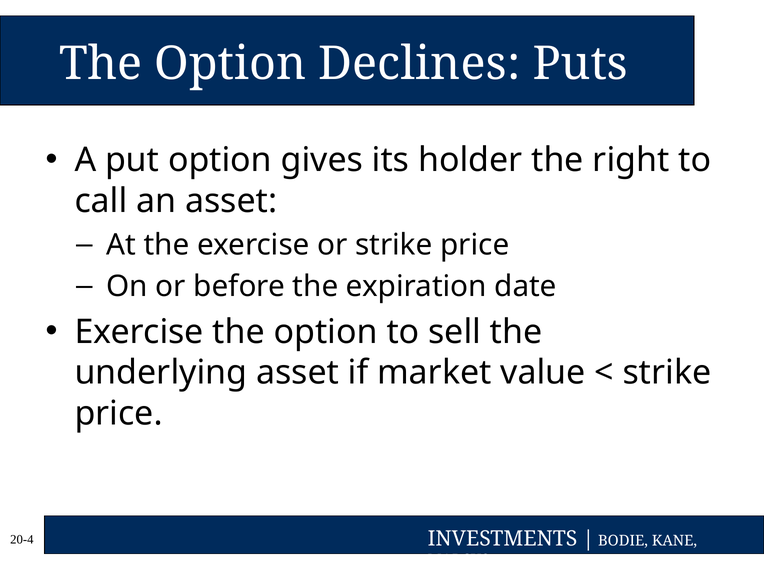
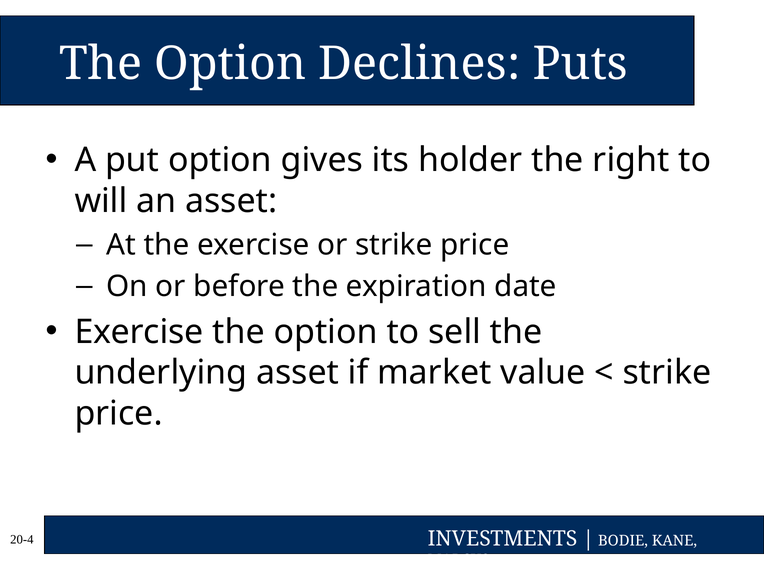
call: call -> will (101, 201)
